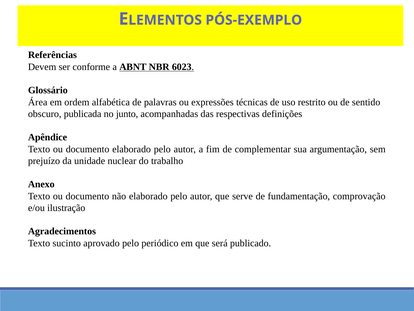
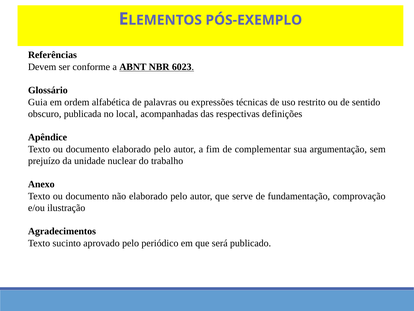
Área: Área -> Guia (38, 102)
junto: junto -> local (127, 114)
